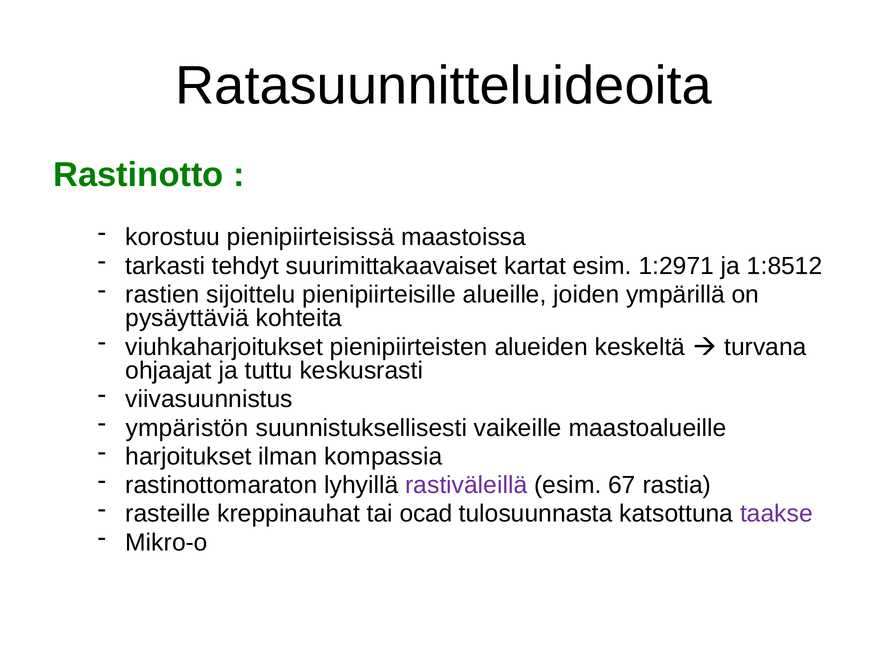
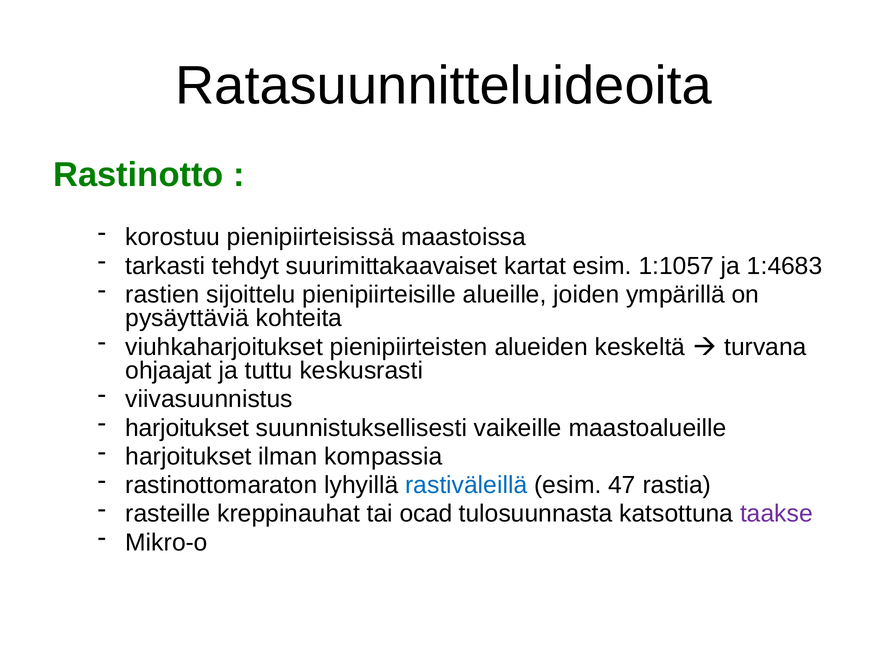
1:2971: 1:2971 -> 1:1057 (676, 266)
1:8512: 1:8512 -> 1:4683 (785, 266)
ympäristön: ympäristön -> harjoitukset (187, 428)
rastiväleillä colour: purple -> blue (466, 485)
67: 67 -> 47 (622, 485)
